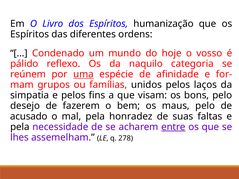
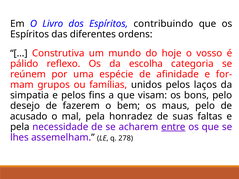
humanização: humanização -> contribuindo (163, 24)
Condenado: Condenado -> Construtiva (58, 53)
naquilo: naquilo -> escolha (146, 64)
uma underline: present -> none (83, 74)
